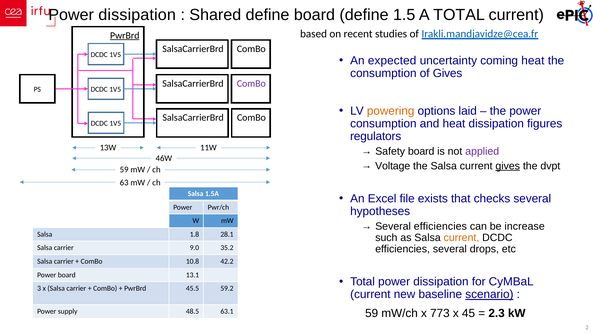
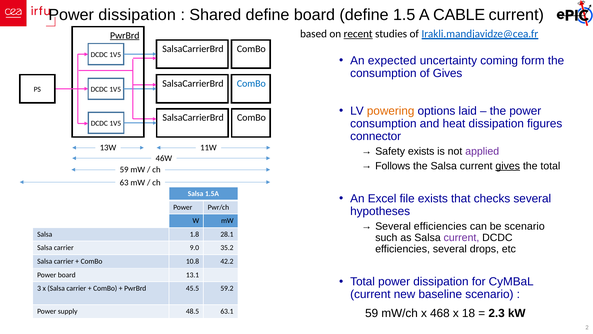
A TOTAL: TOTAL -> CABLE (459, 15)
recent underline: none -> present (358, 34)
coming heat: heat -> form (533, 60)
ComBo colour: purple -> blue (251, 83)
regulators: regulators -> connector (376, 136)
Safety board: board -> exists (421, 151)
Voltage: Voltage -> Follows (393, 166)
the dvpt: dvpt -> total (550, 166)
be increase: increase -> scenario (525, 226)
current colour: orange -> purple (461, 237)
scenario underline: present -> none (489, 294)
773: 773 -> 468 (440, 313)
45: 45 -> 18 (469, 313)
